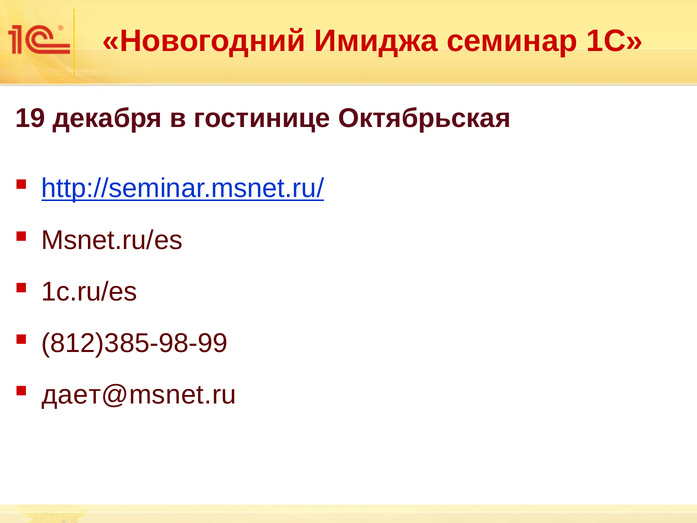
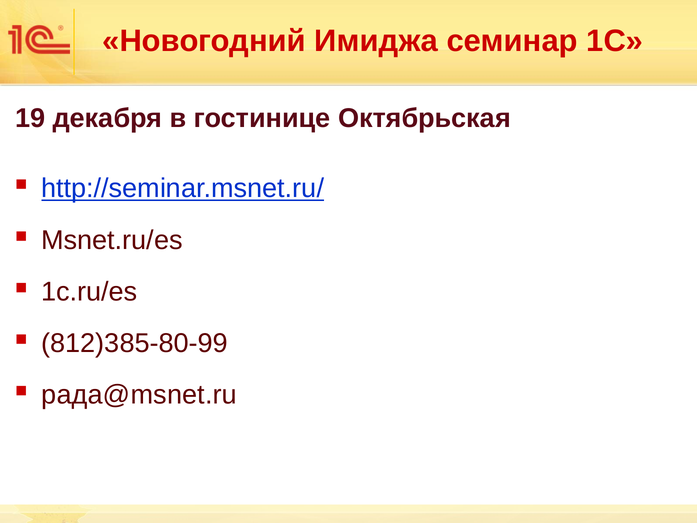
812)385-98-99: 812)385-98-99 -> 812)385-80-99 (135, 343)
дает@msnet.ru: дает@msnet.ru -> рада@msnet.ru (139, 395)
